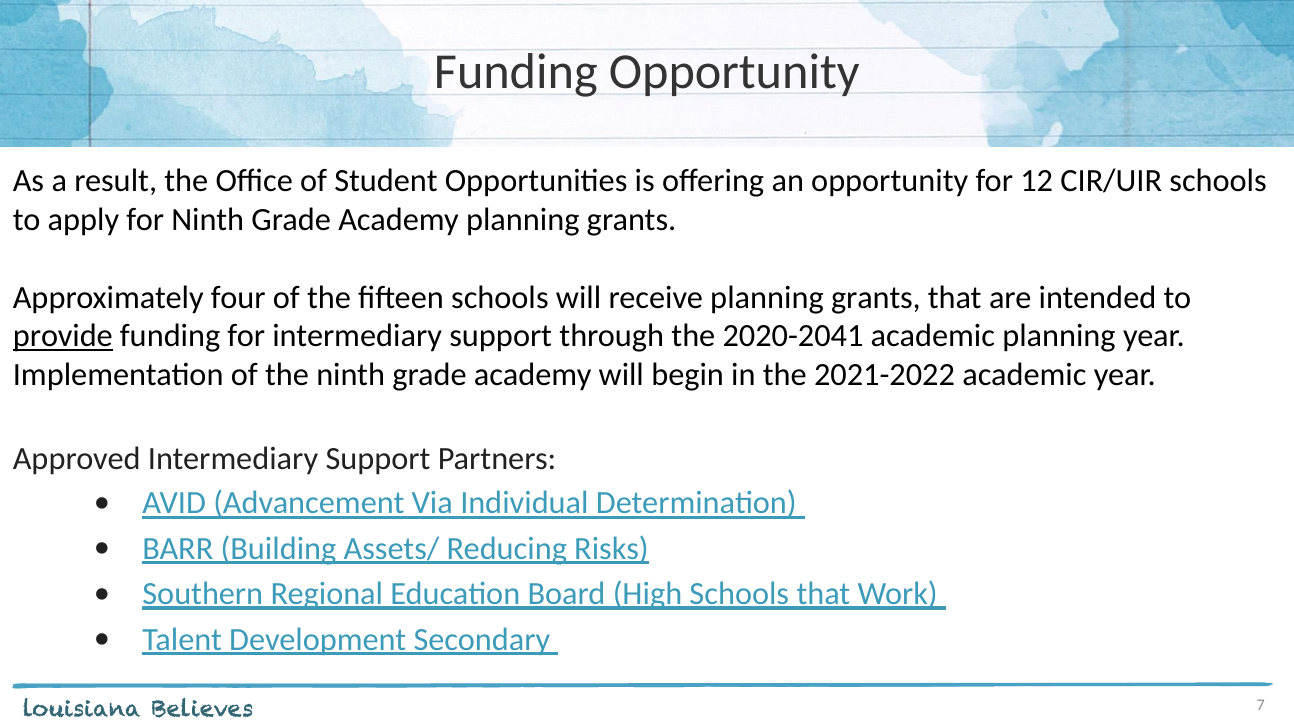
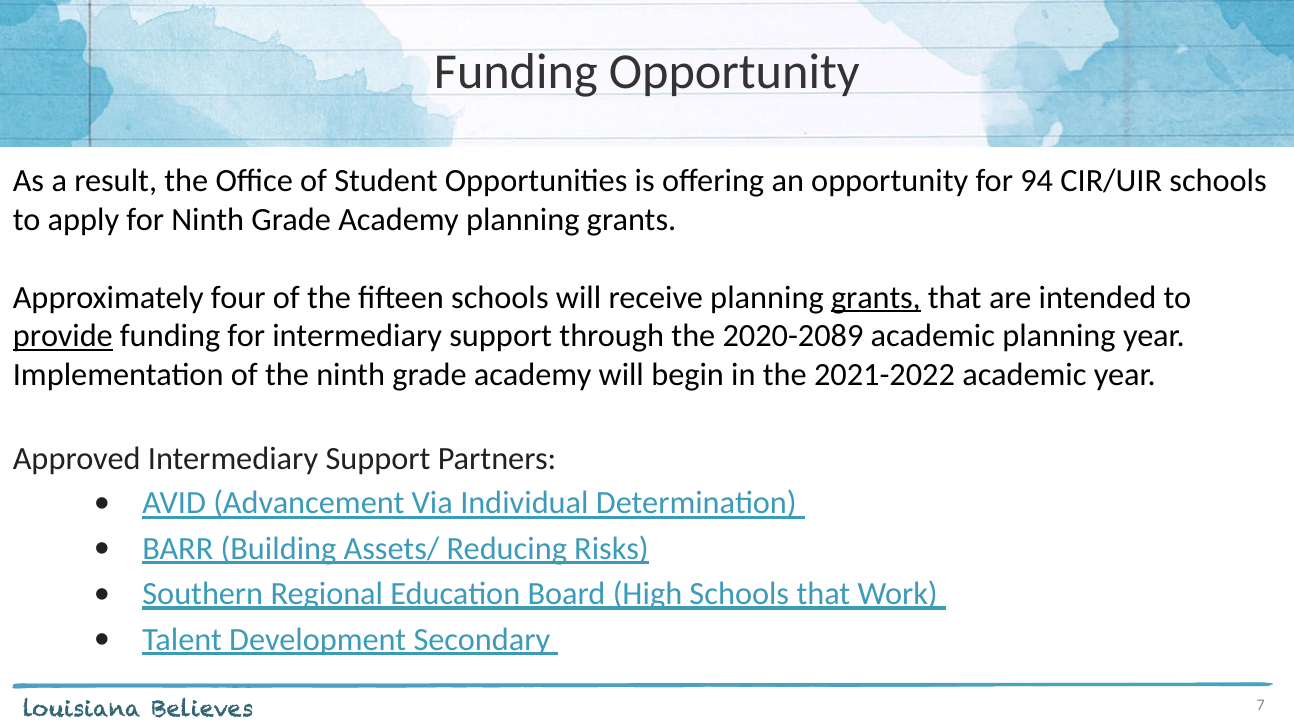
12: 12 -> 94 (1037, 181)
grants underline: none -> present (876, 297)
2020-2041: 2020-2041 -> 2020-2089 (793, 336)
